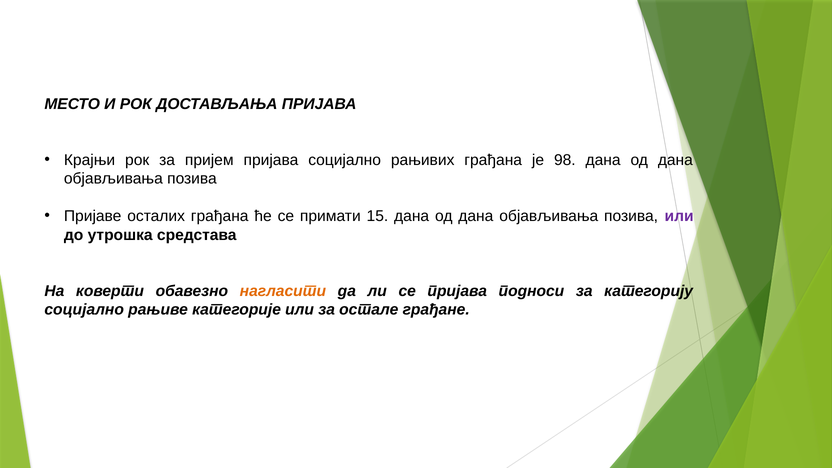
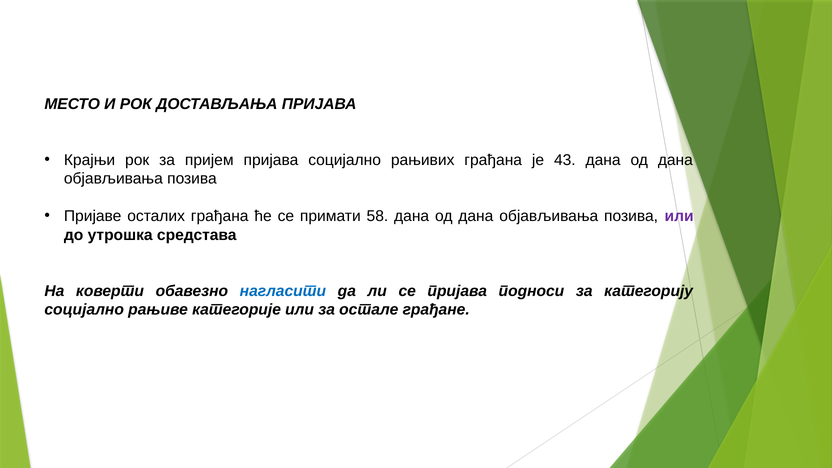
98: 98 -> 43 (565, 160)
15: 15 -> 58 (377, 216)
нагласити colour: orange -> blue (283, 291)
